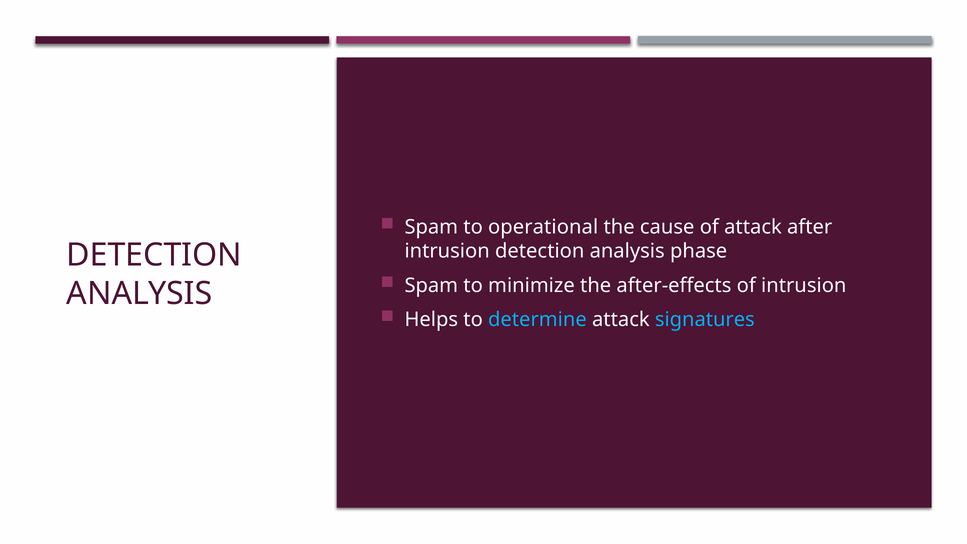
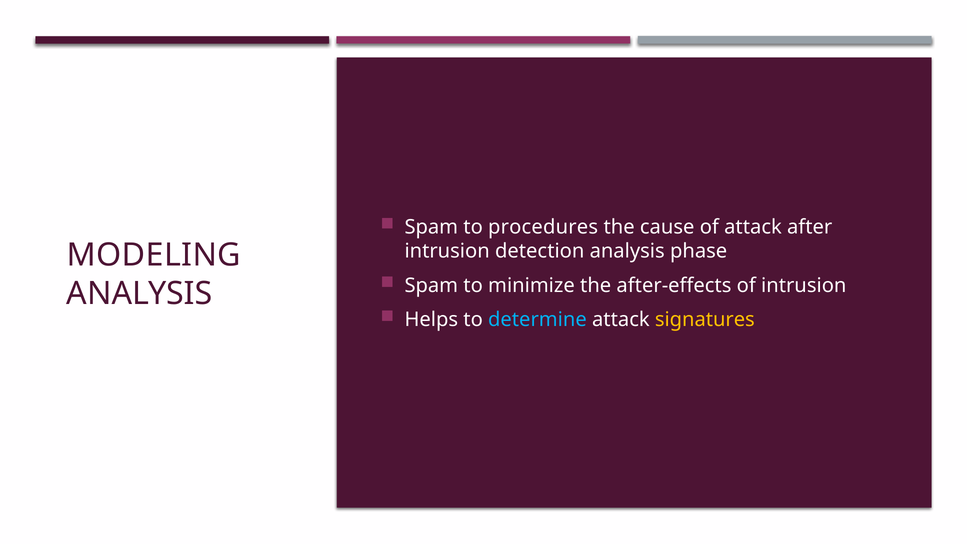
operational: operational -> procedures (543, 227)
DETECTION: DETECTION -> MODELING (154, 255)
signatures colour: light blue -> yellow (705, 320)
